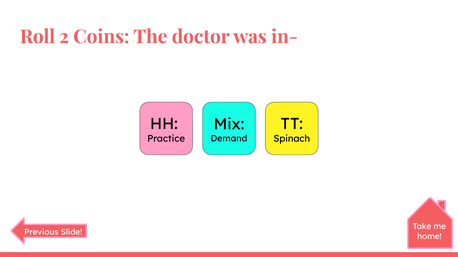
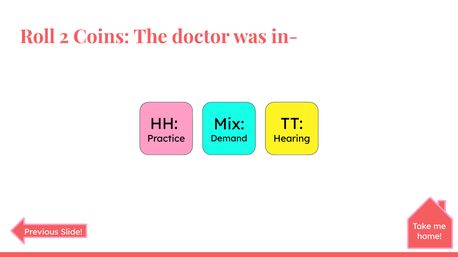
Spinach: Spinach -> Hearing (292, 139)
